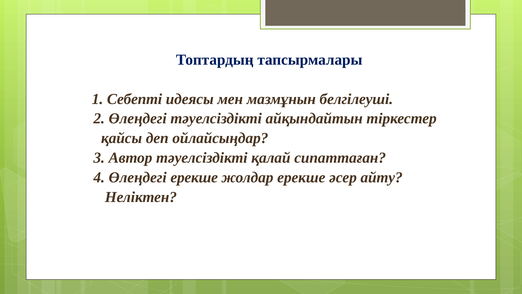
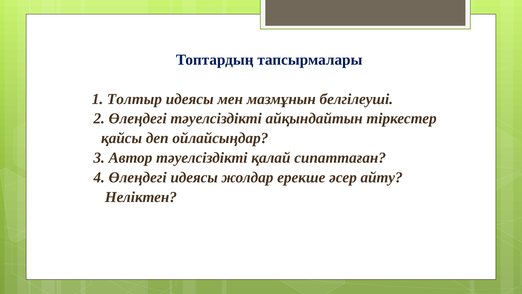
Себепті: Себепті -> Толтыр (134, 99)
Өлеңдегі ерекше: ерекше -> идеясы (194, 177)
